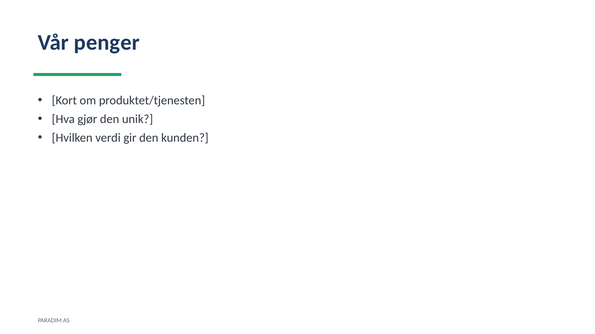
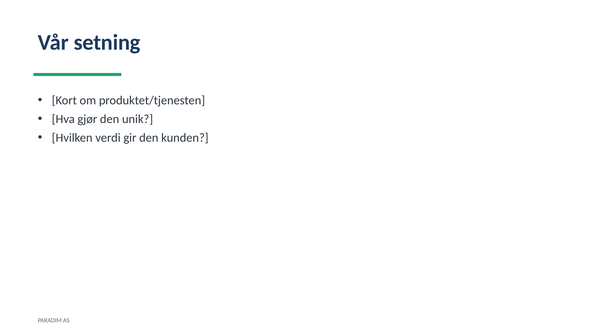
penger: penger -> setning (107, 42)
